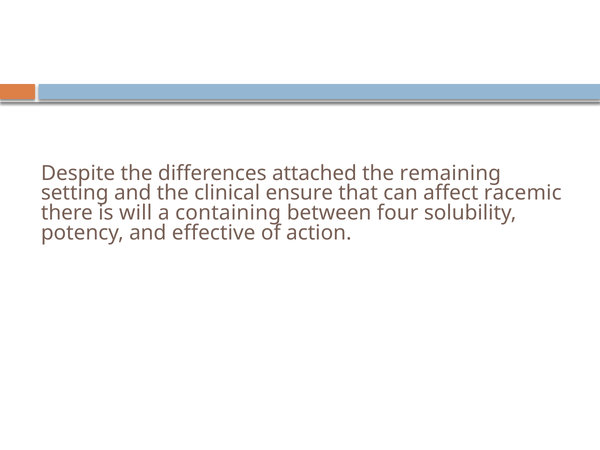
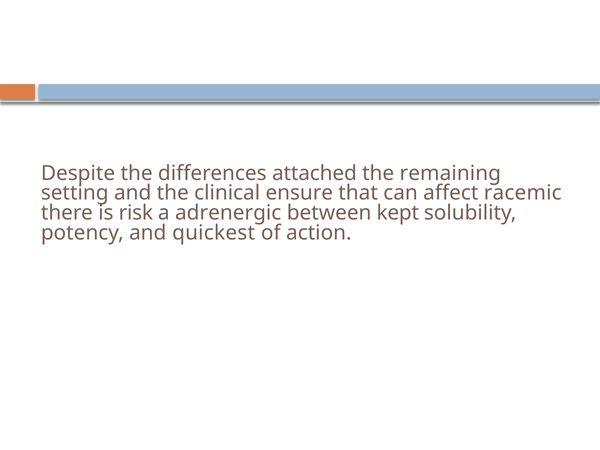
will: will -> risk (136, 213)
containing: containing -> adrenergic (228, 213)
four: four -> kept (398, 213)
effective: effective -> quickest (214, 233)
